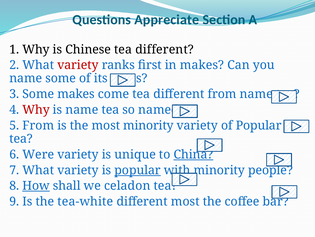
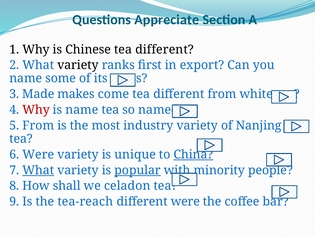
variety colour: red -> black (78, 65)
in makes: makes -> export (202, 65)
3 Some: Some -> Made (38, 94)
from name: name -> white (256, 94)
most minority: minority -> industry (148, 125)
of Popular: Popular -> Nanjing (259, 125)
What underline: none -> present (38, 170)
How underline: present -> none (36, 185)
tea-white: tea-white -> tea-reach (85, 201)
different most: most -> were (185, 201)
